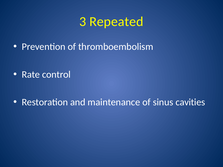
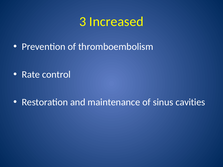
Repeated: Repeated -> Increased (116, 22)
